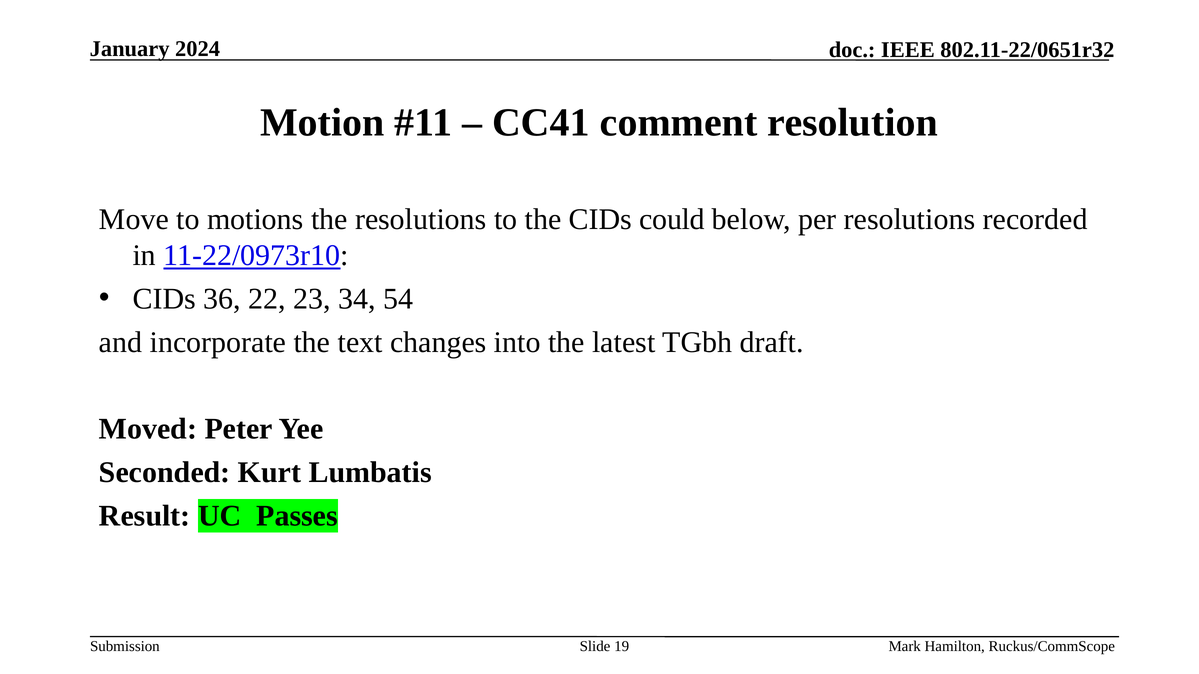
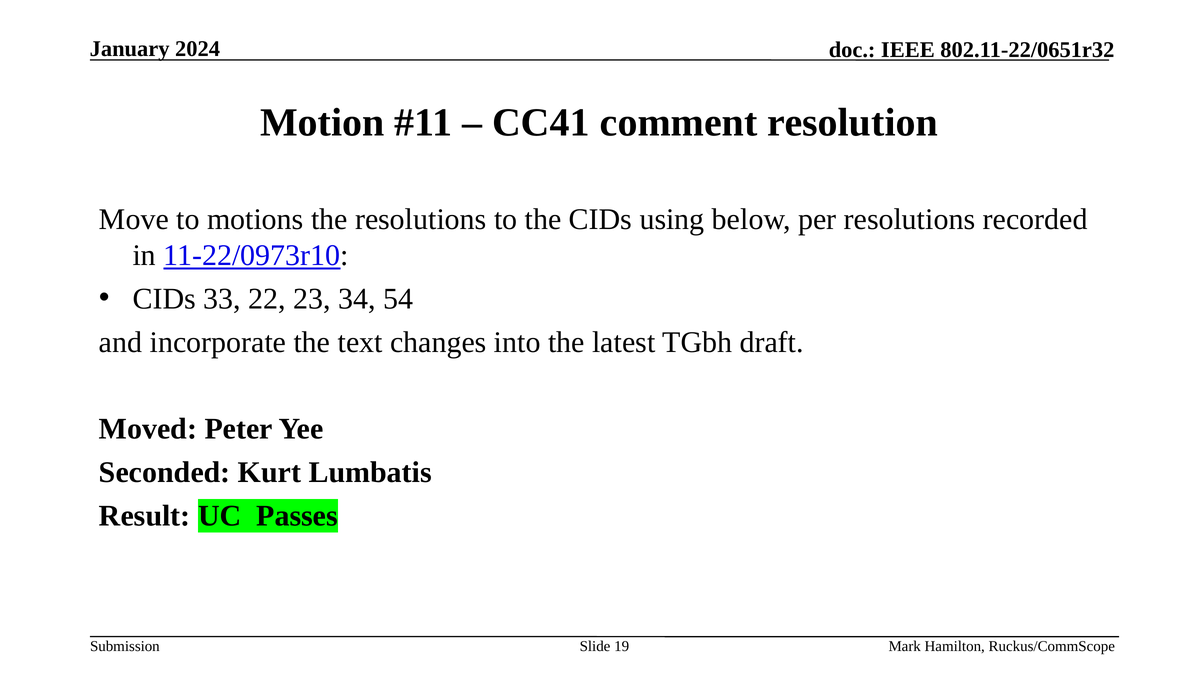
could: could -> using (672, 219)
36: 36 -> 33 (222, 299)
